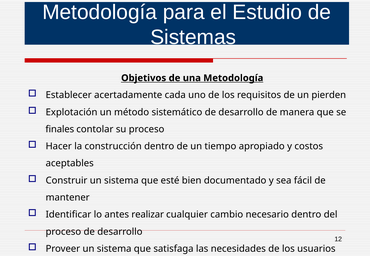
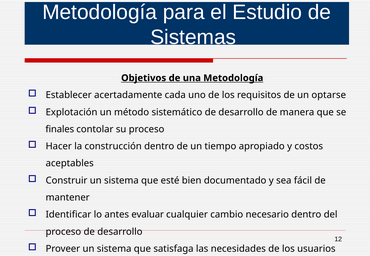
pierden: pierden -> optarse (329, 95)
realizar: realizar -> evaluar (148, 215)
